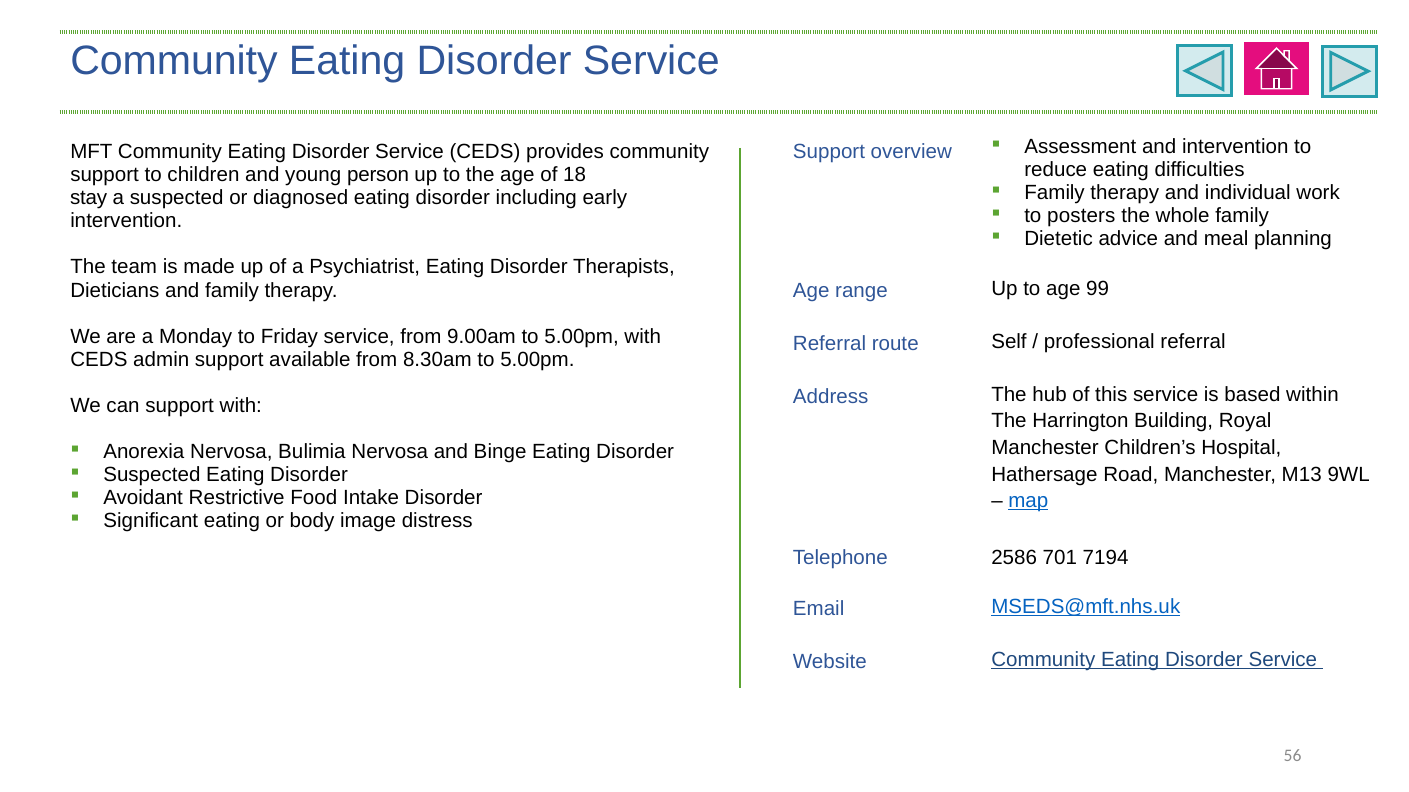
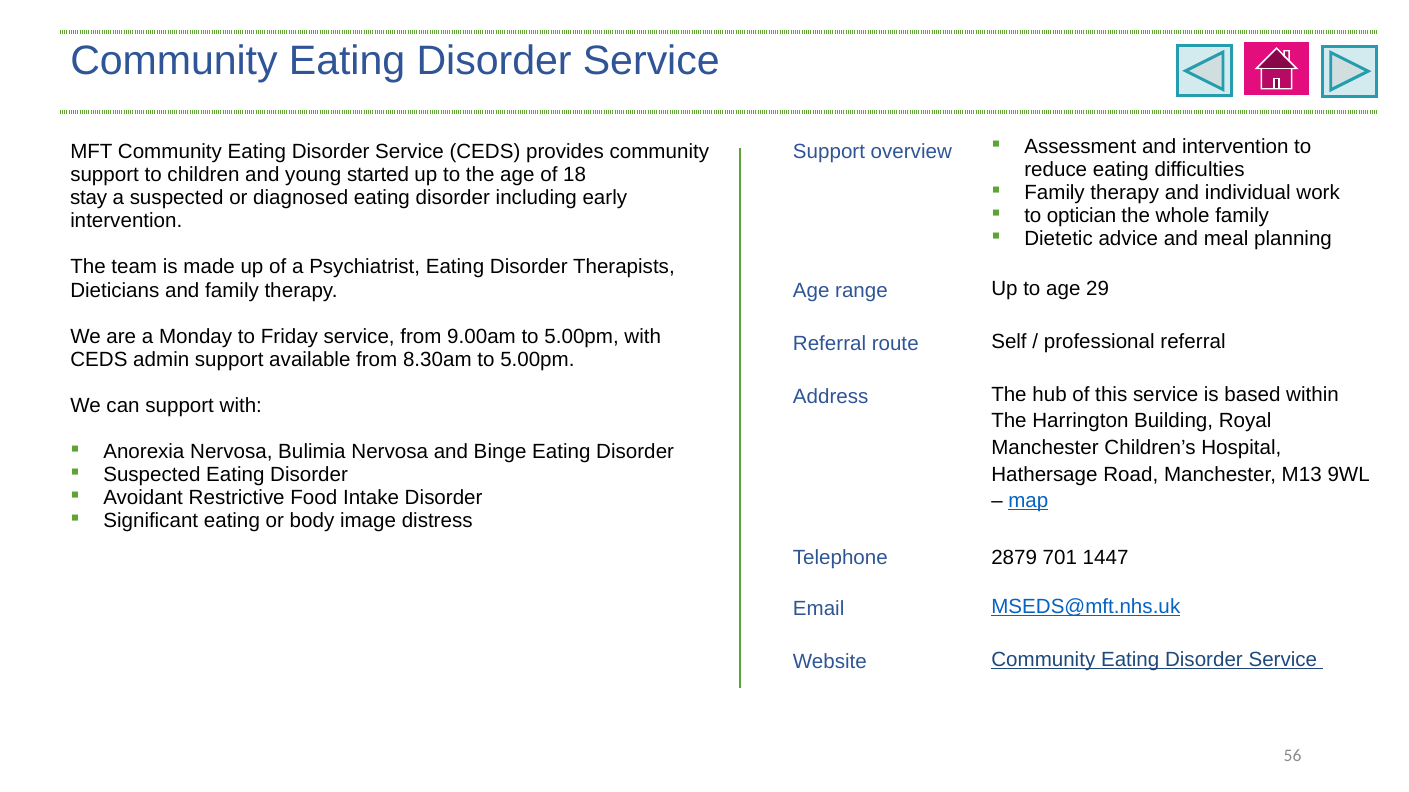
person: person -> started (378, 175)
posters: posters -> optician (1082, 216)
99: 99 -> 29 (1098, 289)
2586: 2586 -> 2879 (1014, 558)
7194: 7194 -> 1447 (1106, 558)
